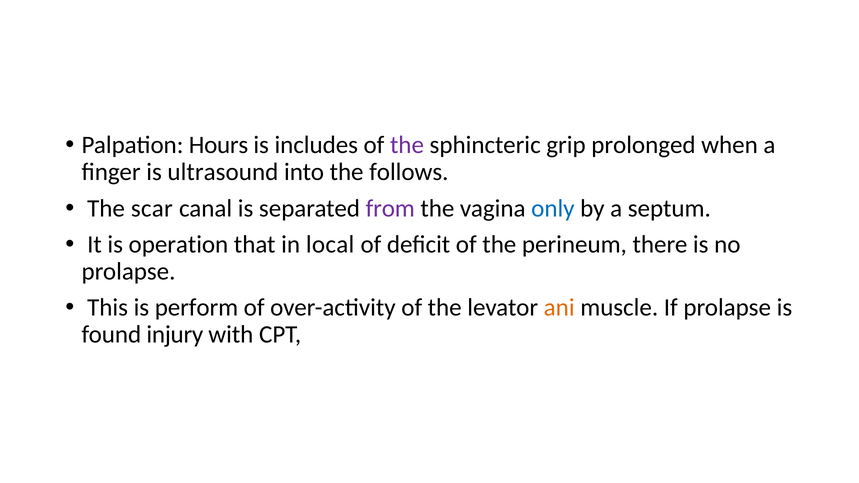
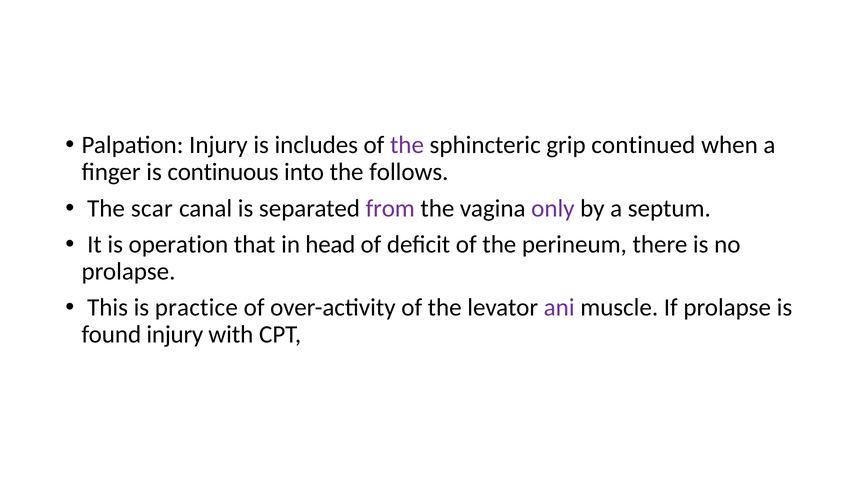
Palpation Hours: Hours -> Injury (218, 145)
prolonged: prolonged -> continued (643, 145)
ultrasound: ultrasound -> continuous (223, 172)
only colour: blue -> purple (553, 208)
local: local -> head (330, 244)
perform: perform -> practice (196, 307)
ani colour: orange -> purple (559, 307)
